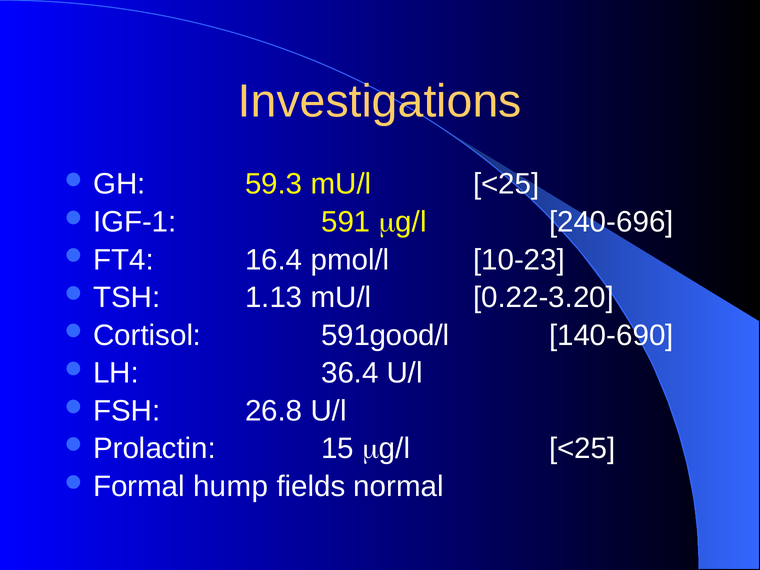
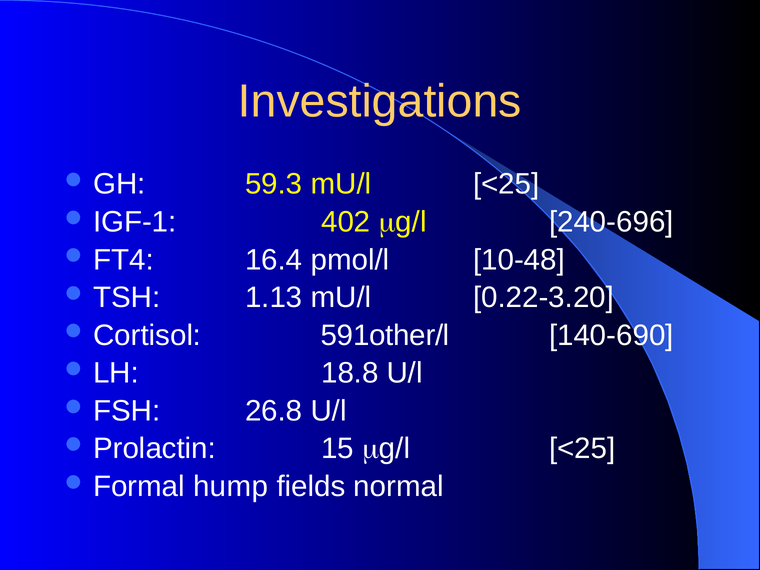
591: 591 -> 402 (346, 222)
10-23: 10-23 -> 10-48 (519, 260)
591good/l: 591good/l -> 591other/l (385, 335)
36.4: 36.4 -> 18.8 (350, 373)
